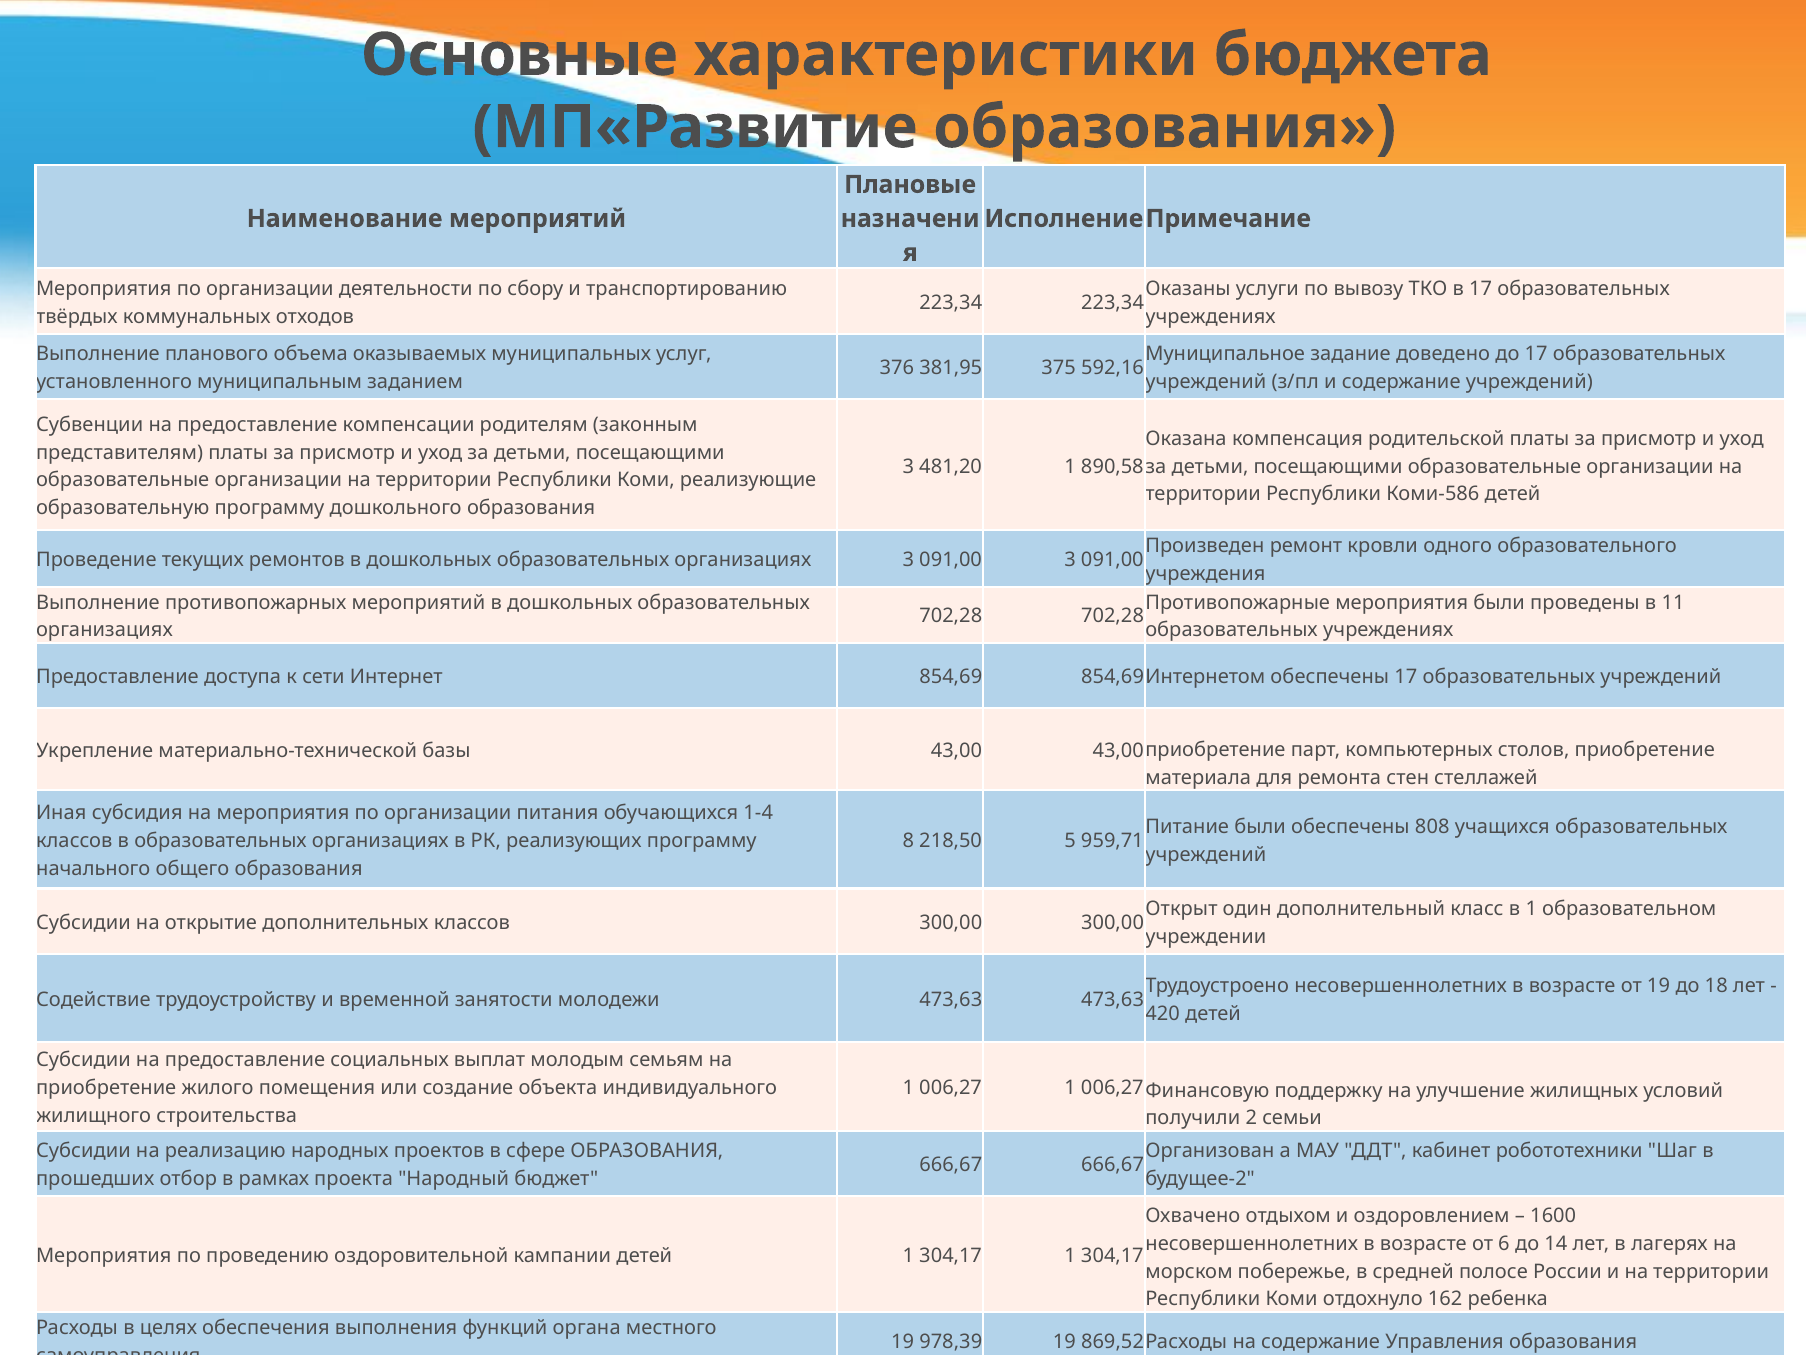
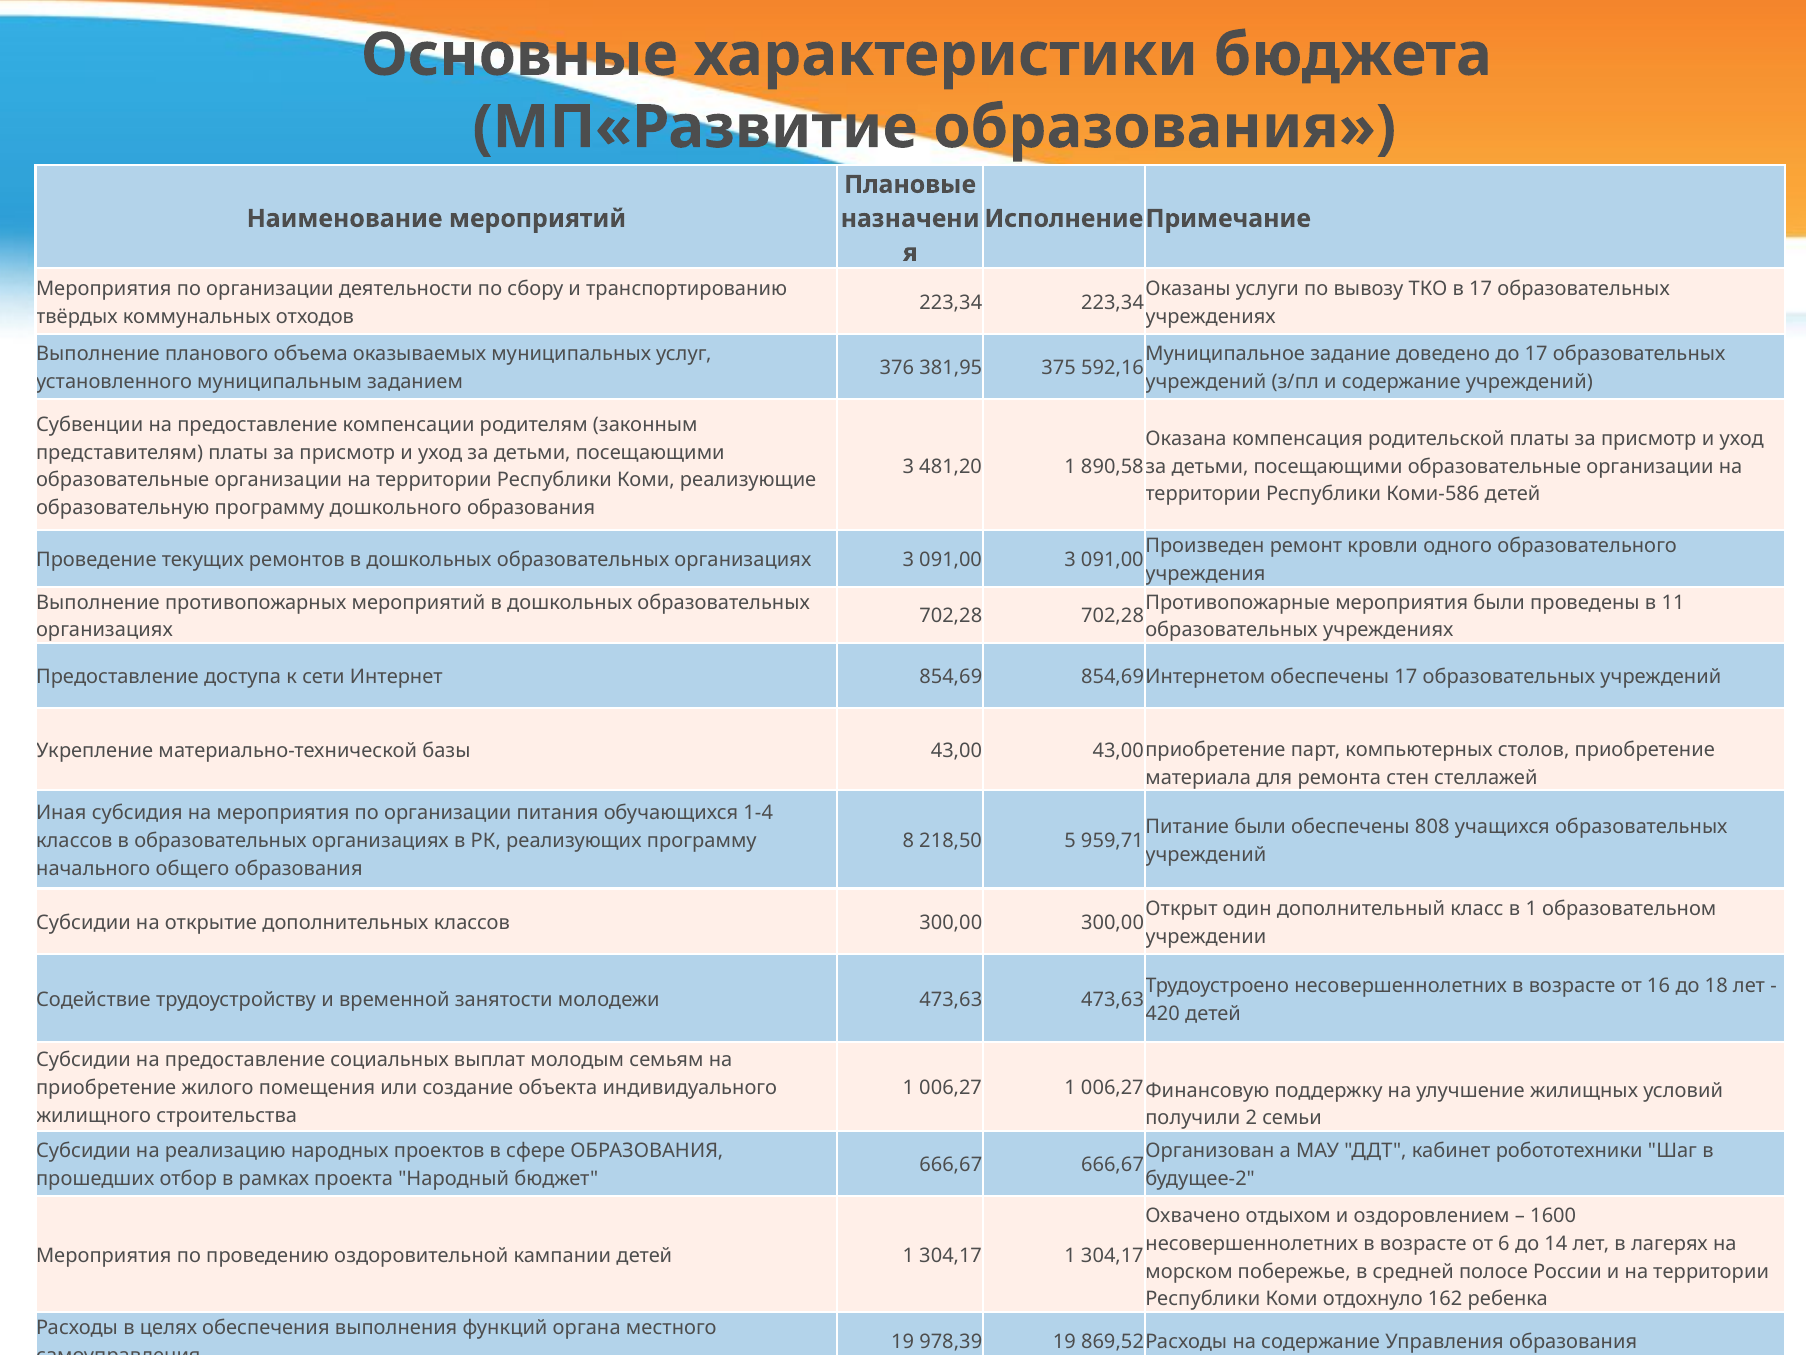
от 19: 19 -> 16 (1658, 985)
